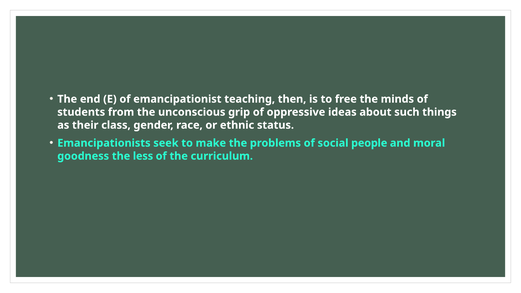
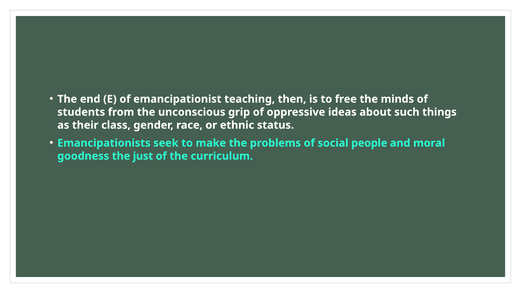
less: less -> just (143, 156)
